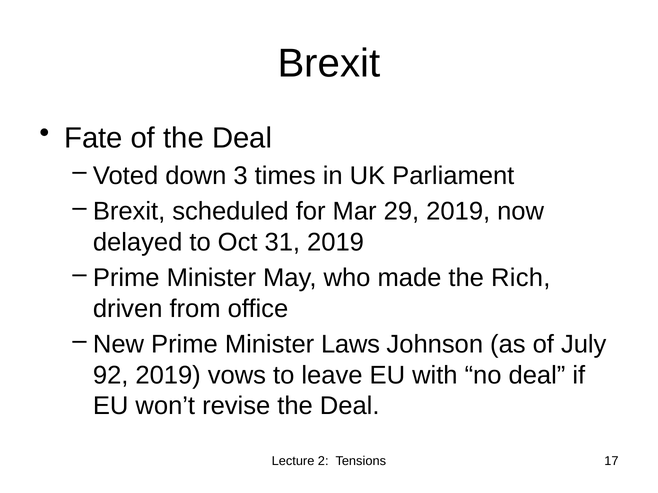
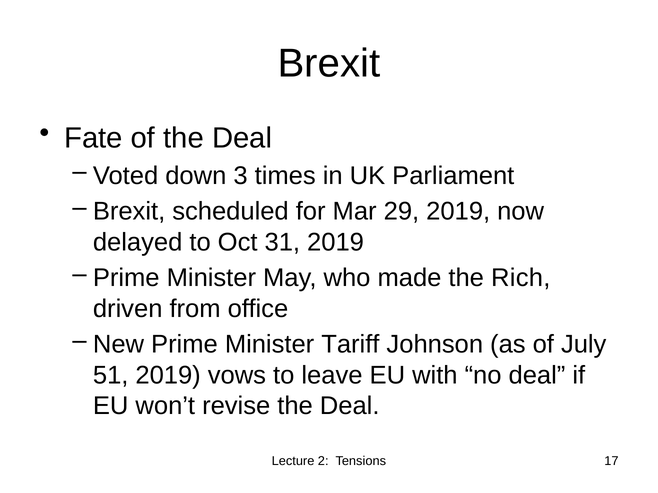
Laws: Laws -> Tariff (350, 345)
92: 92 -> 51 (111, 376)
